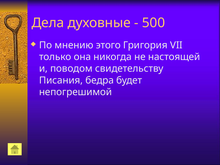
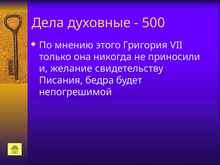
настоящей: настоящей -> приносили (174, 57)
поводом: поводом -> желание (71, 69)
